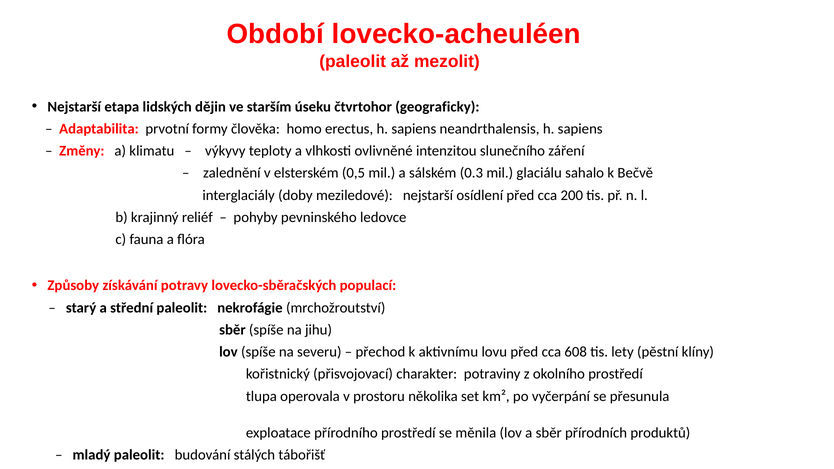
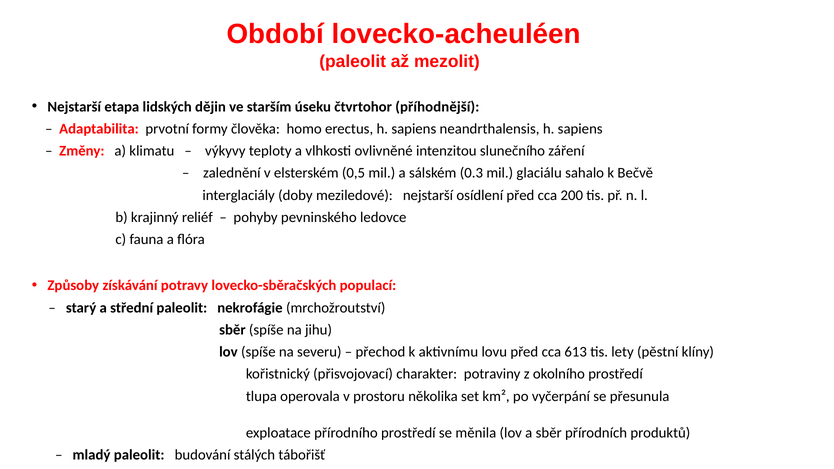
geograficky: geograficky -> příhodnější (437, 107)
608: 608 -> 613 (576, 352)
